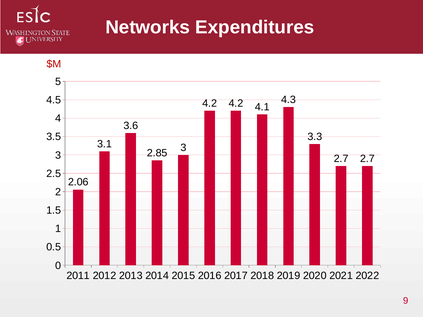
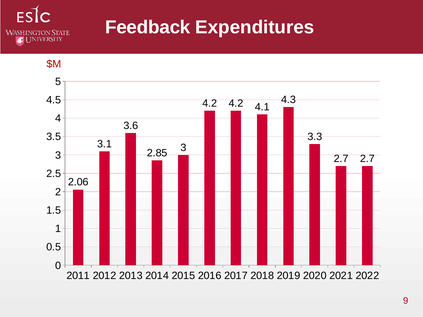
Networks: Networks -> Feedback (148, 27)
